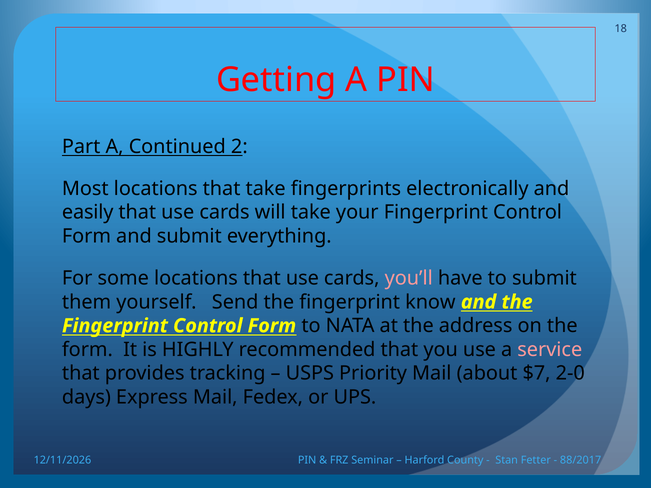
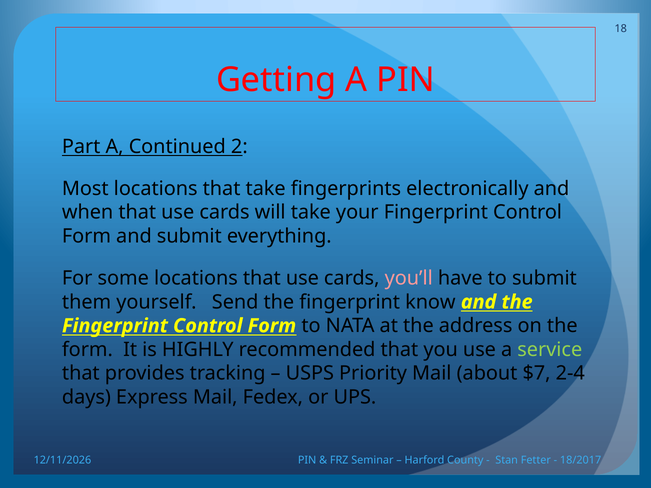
easily: easily -> when (88, 213)
service colour: pink -> light green (550, 350)
2-0: 2-0 -> 2-4 (570, 374)
88/2017: 88/2017 -> 18/2017 (581, 461)
